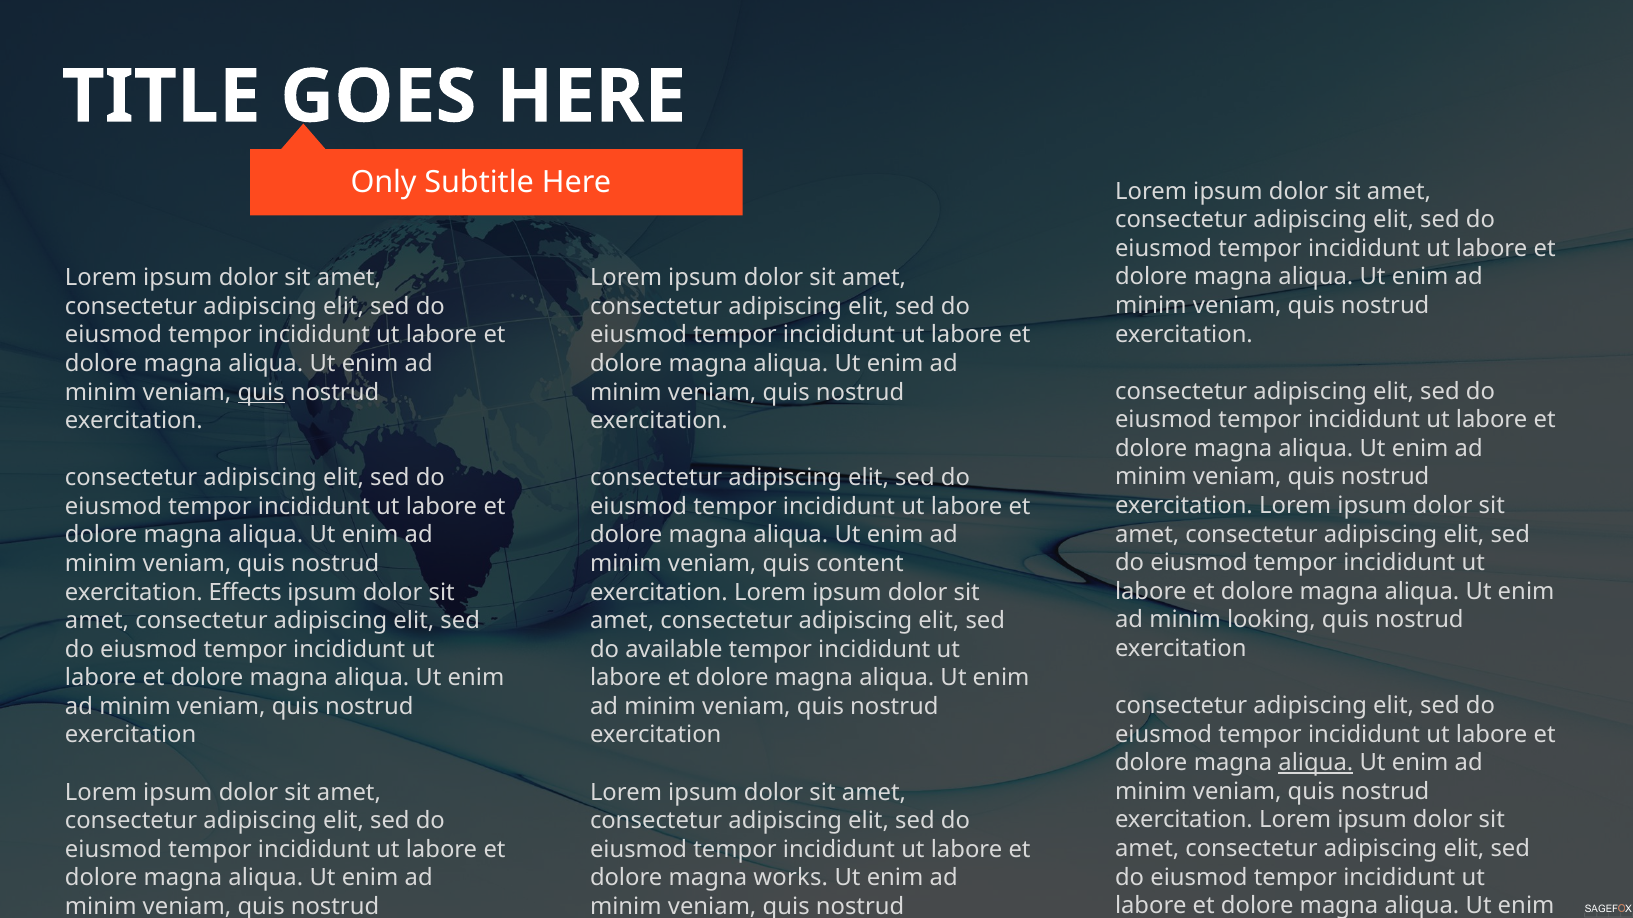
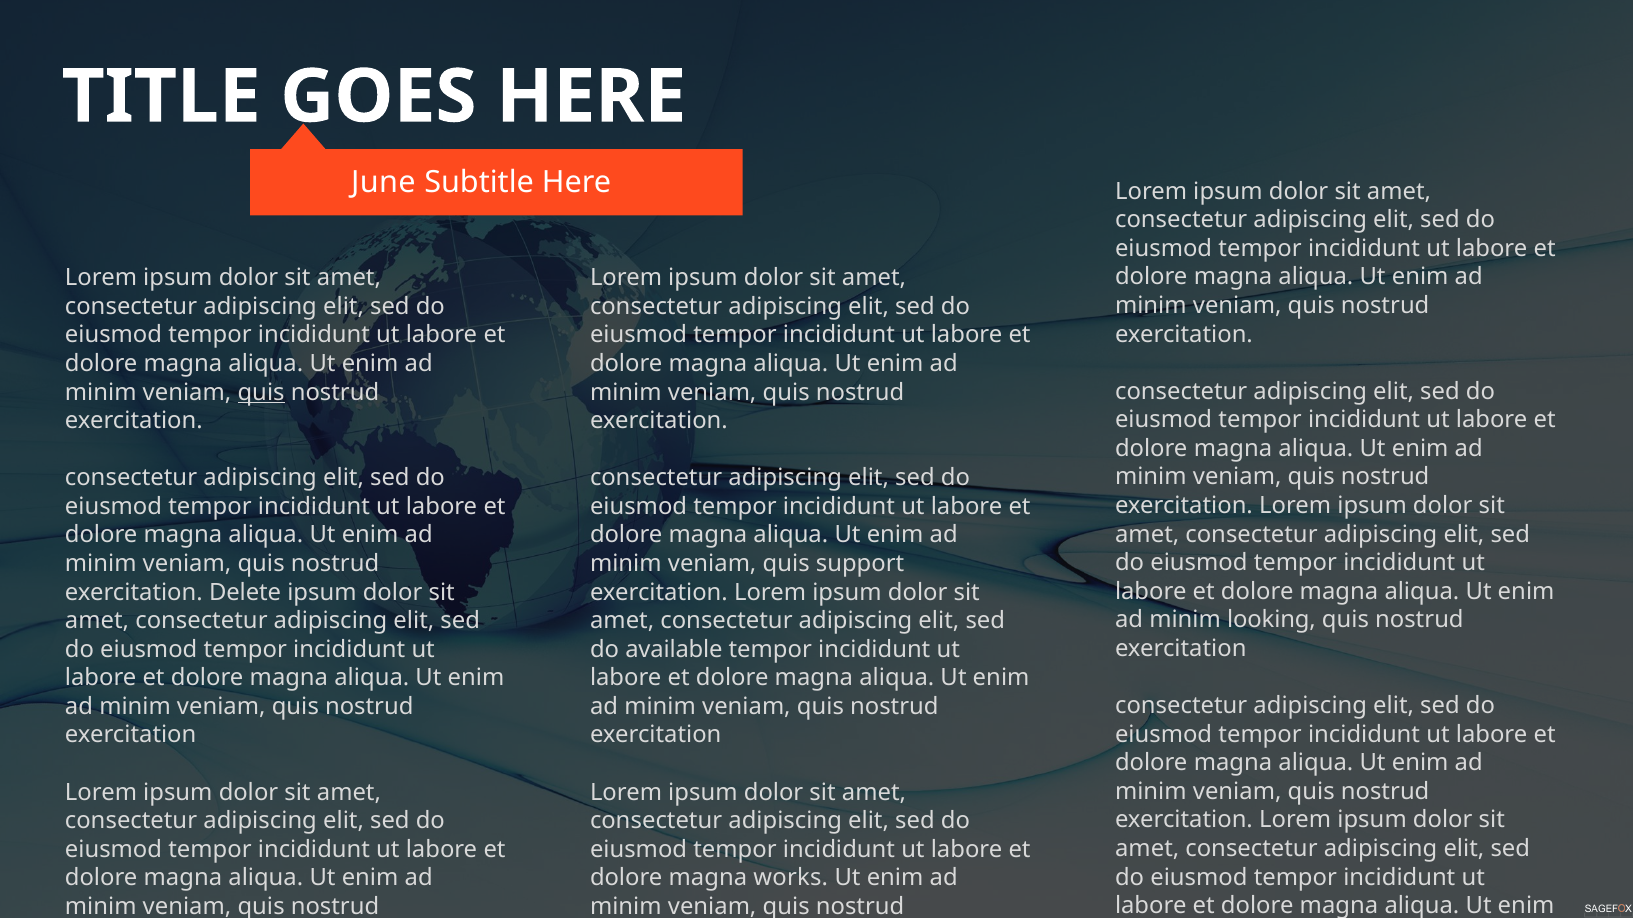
Only: Only -> June (383, 183)
content: content -> support (860, 564)
Effects: Effects -> Delete (245, 593)
aliqua underline: present -> none (1316, 763)
